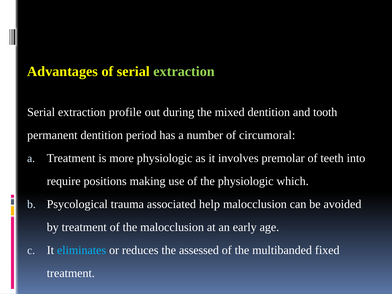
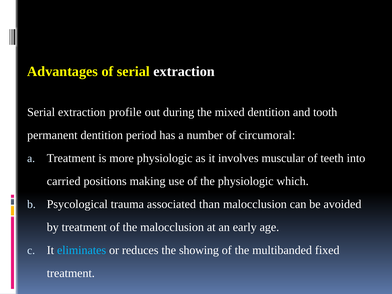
extraction colour: light green -> white (184, 71)
premolar: premolar -> muscular (283, 158)
require: require -> carried (64, 181)
help: help -> than (209, 204)
assessed: assessed -> showing (199, 250)
